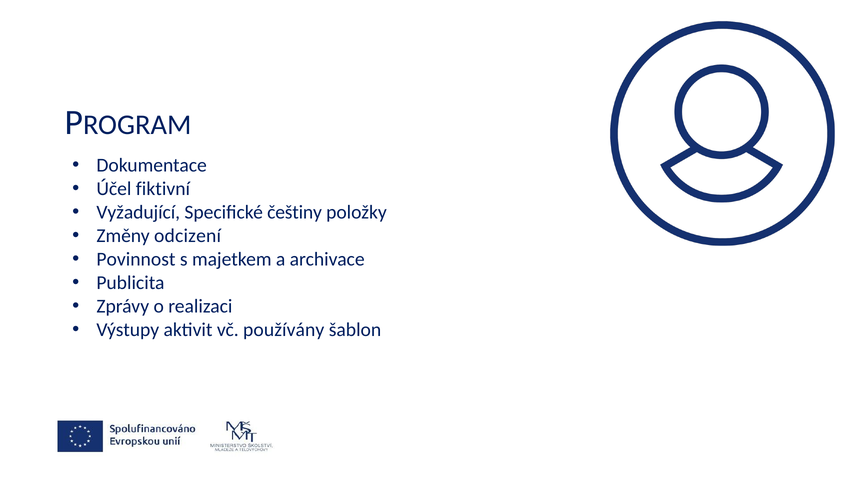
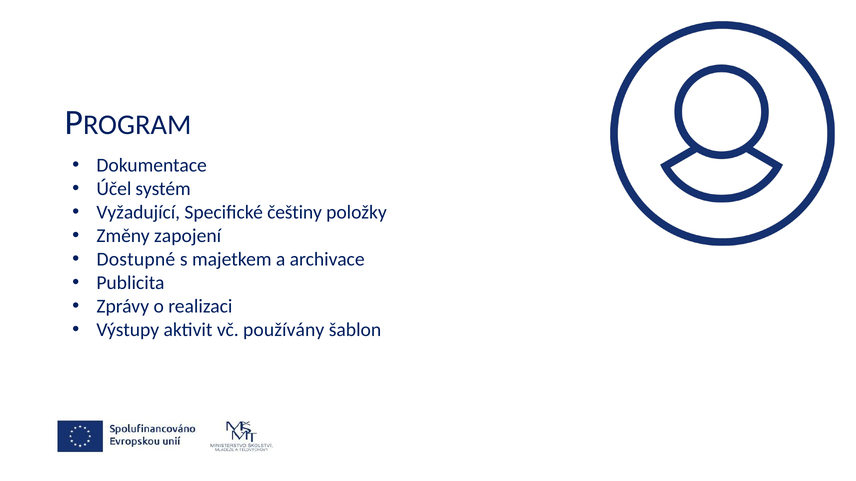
fiktivní: fiktivní -> systém (163, 189)
odcizení: odcizení -> zapojení (188, 236)
Povinnost: Povinnost -> Dostupné (136, 260)
